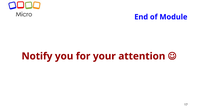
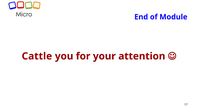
Notify: Notify -> Cattle (37, 56)
